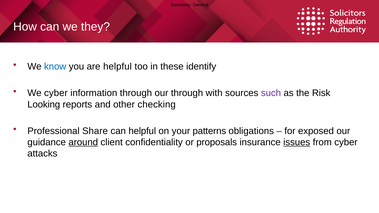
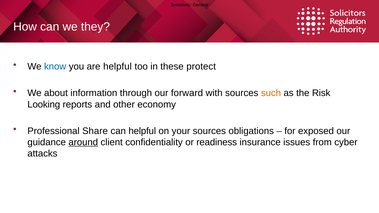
identify: identify -> protect (201, 67)
We cyber: cyber -> about (56, 93)
our through: through -> forward (187, 93)
such colour: purple -> orange (271, 93)
checking: checking -> economy (157, 104)
your patterns: patterns -> sources (209, 131)
proposals: proposals -> readiness (217, 142)
issues underline: present -> none (297, 142)
